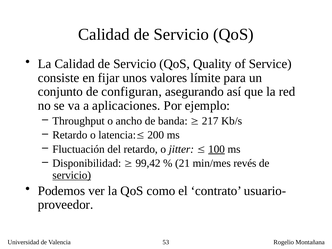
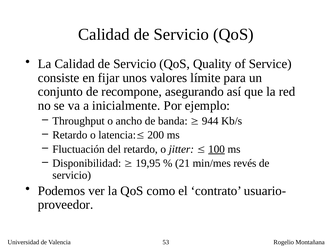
configuran: configuran -> recompone (132, 92)
aplicaciones: aplicaciones -> inicialmente (126, 106)
217: 217 -> 944 (210, 121)
99,42: 99,42 -> 19,95 (148, 163)
servicio underline: present -> none (72, 175)
